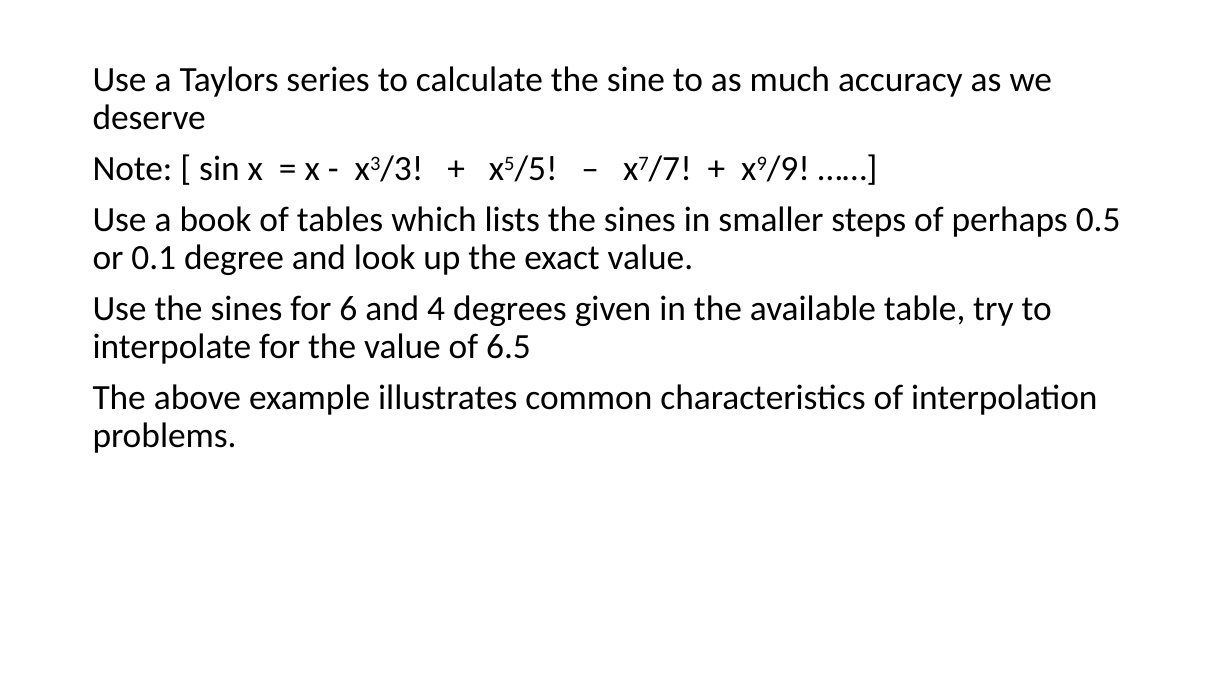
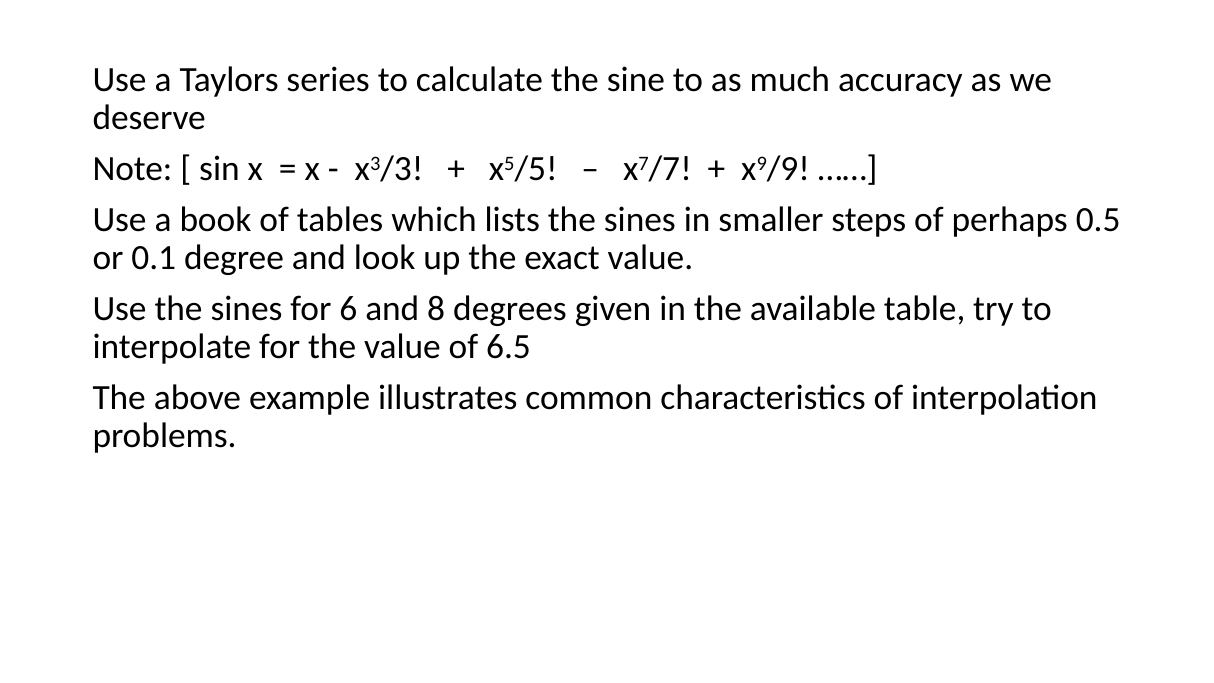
4: 4 -> 8 (436, 309)
